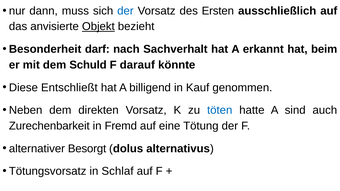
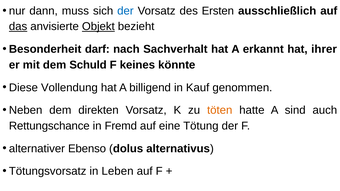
das underline: none -> present (18, 27)
beim: beim -> ihrer (324, 49)
darauf: darauf -> keines (137, 65)
Entschließt: Entschließt -> Vollendung (69, 88)
töten colour: blue -> orange (220, 110)
Zurechenbarkeit: Zurechenbarkeit -> Rettungschance (49, 126)
Besorgt: Besorgt -> Ebenso (87, 149)
Schlaf: Schlaf -> Leben (118, 171)
